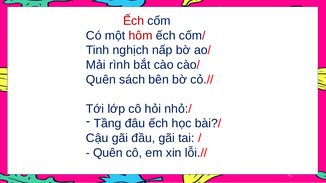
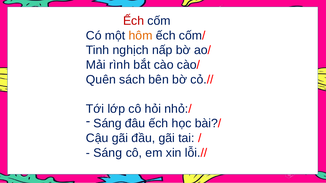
hôm colour: red -> orange (141, 36)
Tầng: Tầng -> Sáng (108, 124)
Quên: Quên -> Sáng (108, 153)
